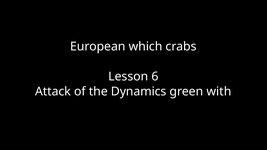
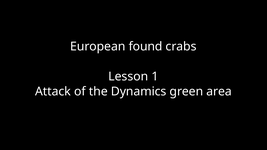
which: which -> found (146, 47)
6: 6 -> 1 (155, 77)
with: with -> area (219, 92)
